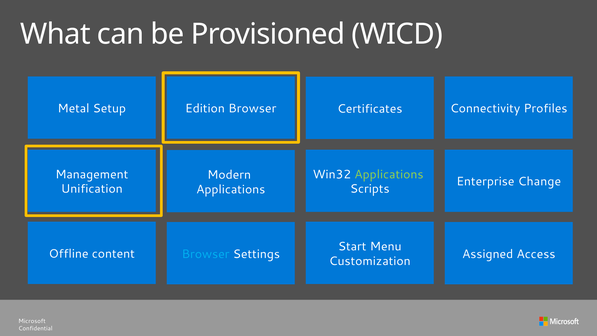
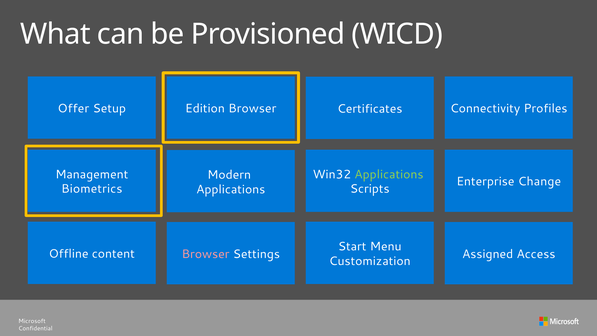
Metal: Metal -> Offer (73, 108)
Unification: Unification -> Biometrics (92, 189)
Browser colour: light blue -> pink (206, 254)
